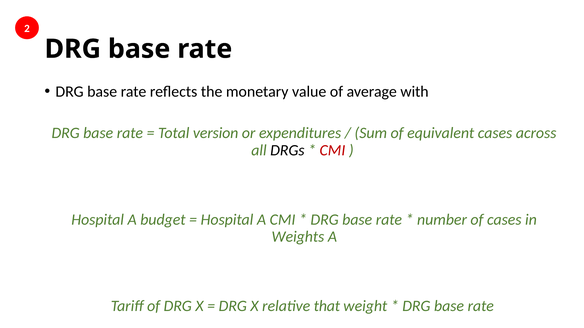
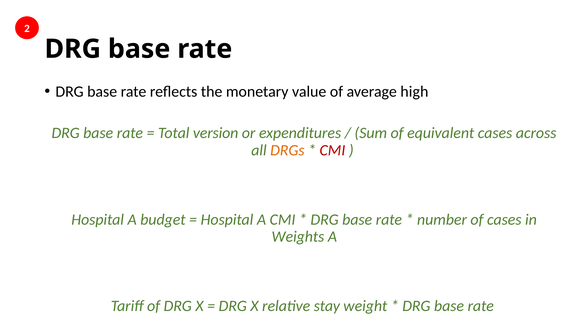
with: with -> high (414, 92)
DRGs colour: black -> orange (287, 150)
that: that -> stay (327, 306)
